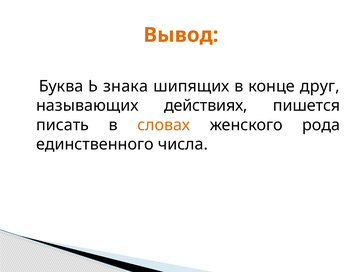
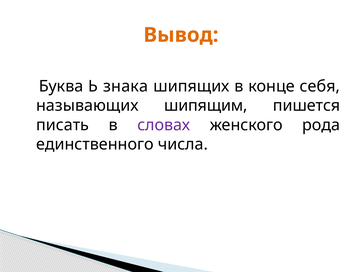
друг: друг -> себя (320, 86)
действиях: действиях -> шипящим (206, 105)
словах colour: orange -> purple (164, 125)
